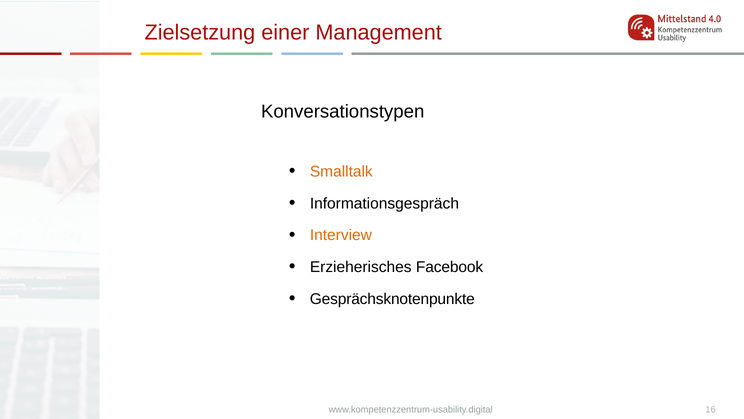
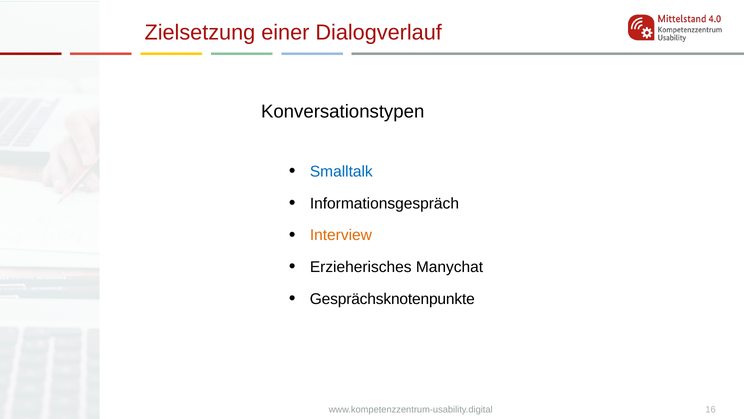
Management: Management -> Dialogverlauf (379, 32)
Smalltalk colour: orange -> blue (341, 171)
Facebook: Facebook -> Manychat (450, 267)
